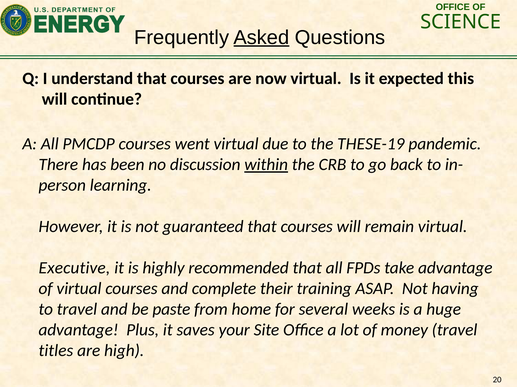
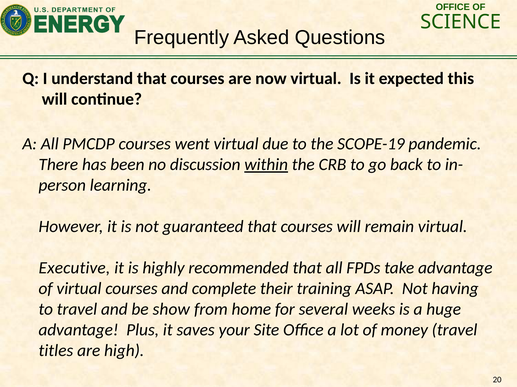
Asked underline: present -> none (261, 38)
THESE-19: THESE-19 -> SCOPE-19 (371, 144)
paste: paste -> show (171, 310)
